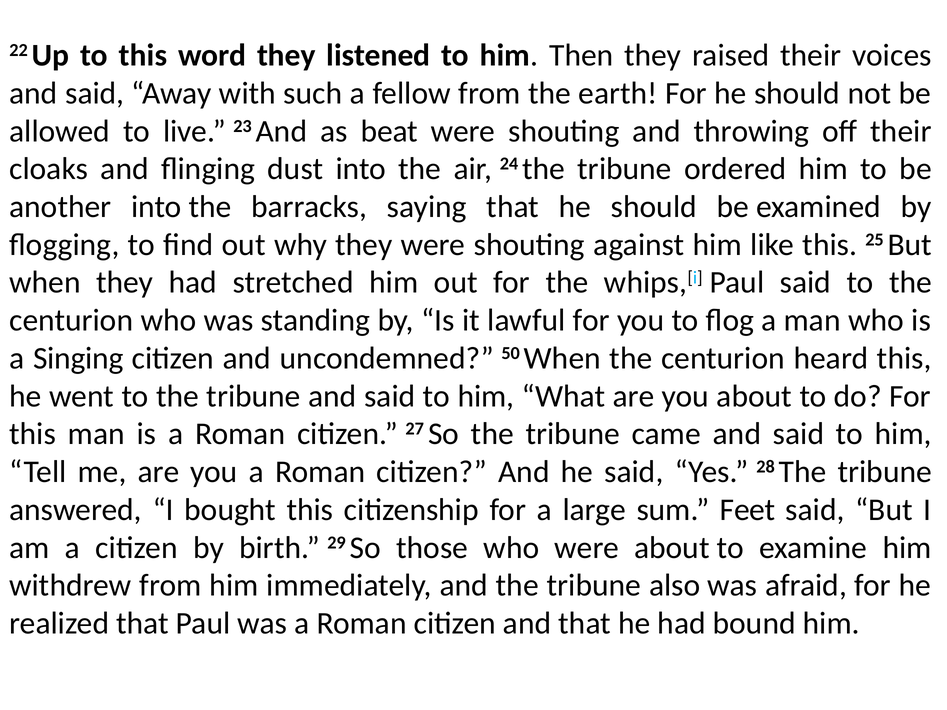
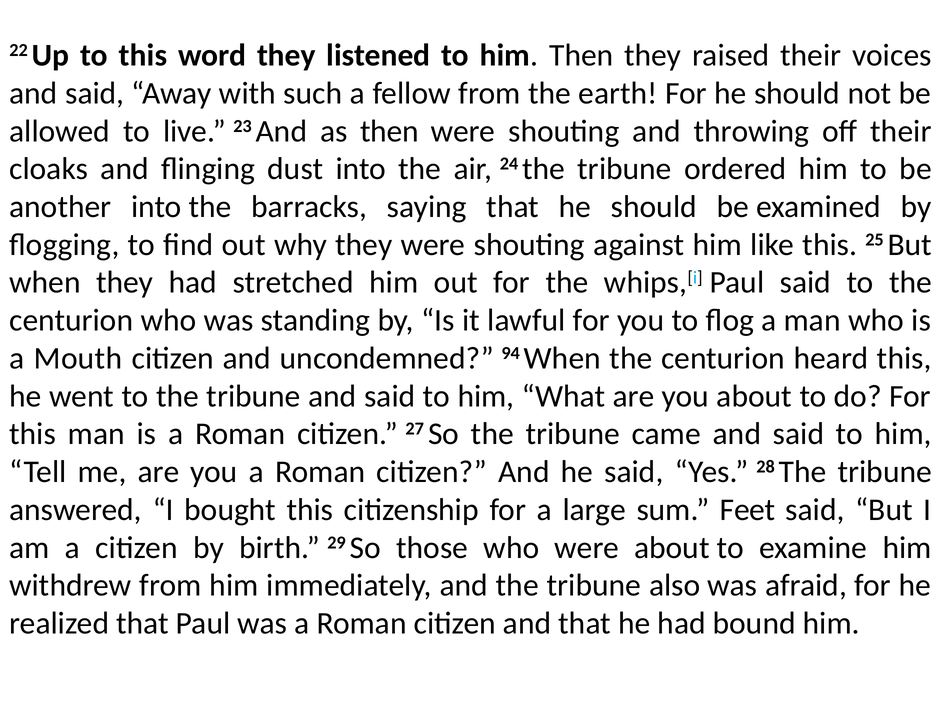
as beat: beat -> then (389, 131)
Singing: Singing -> Mouth (78, 358)
50: 50 -> 94 (511, 353)
